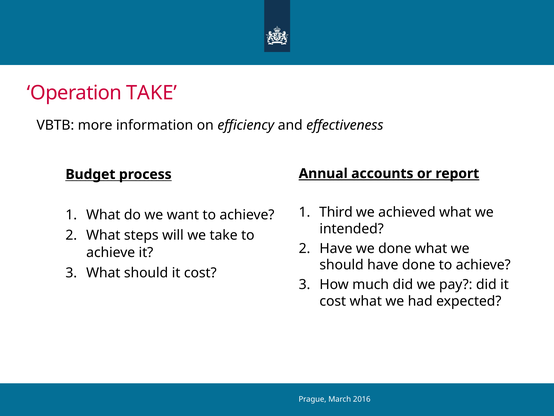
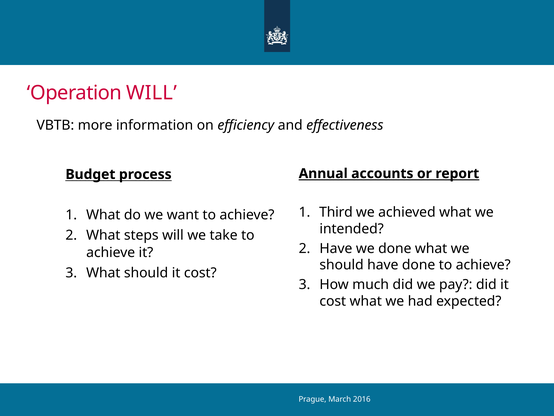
Operation TAKE: TAKE -> WILL (152, 93)
